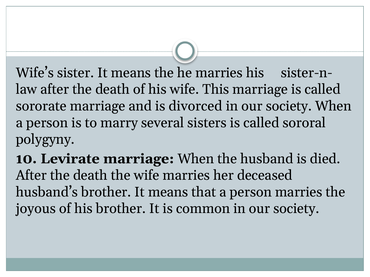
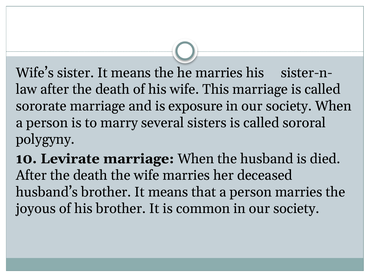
divorced: divorced -> exposure (196, 106)
